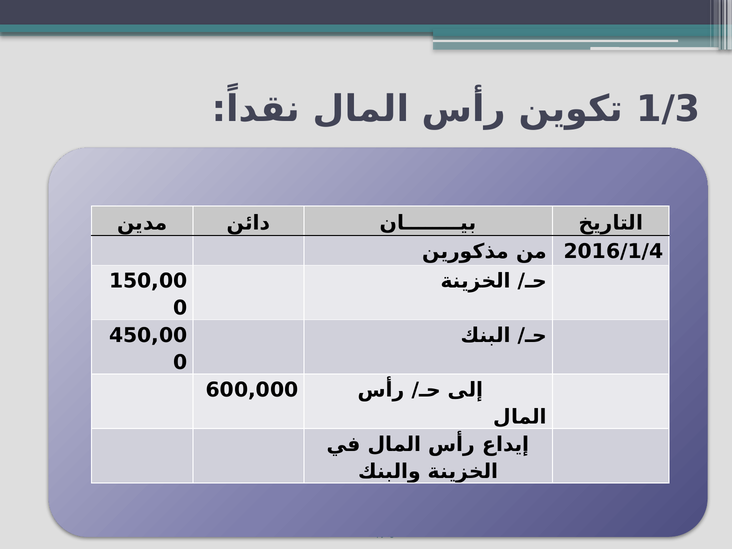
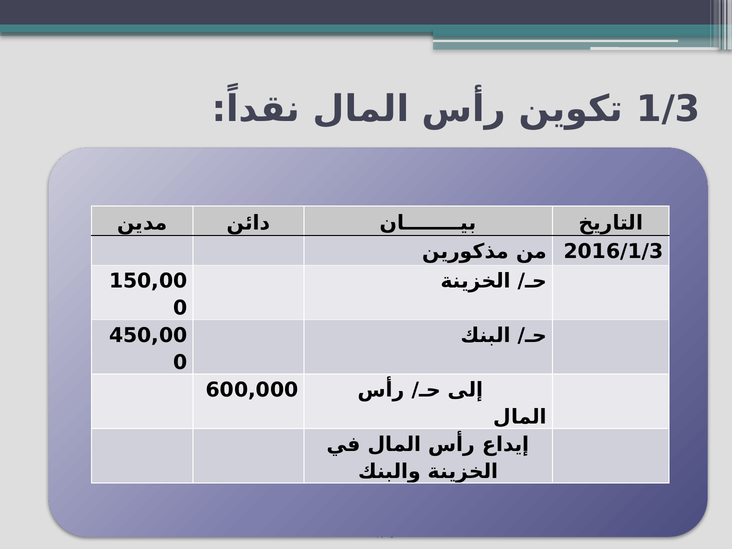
2016/1/4: 2016/1/4 -> 2016/1/3 (614, 251)
